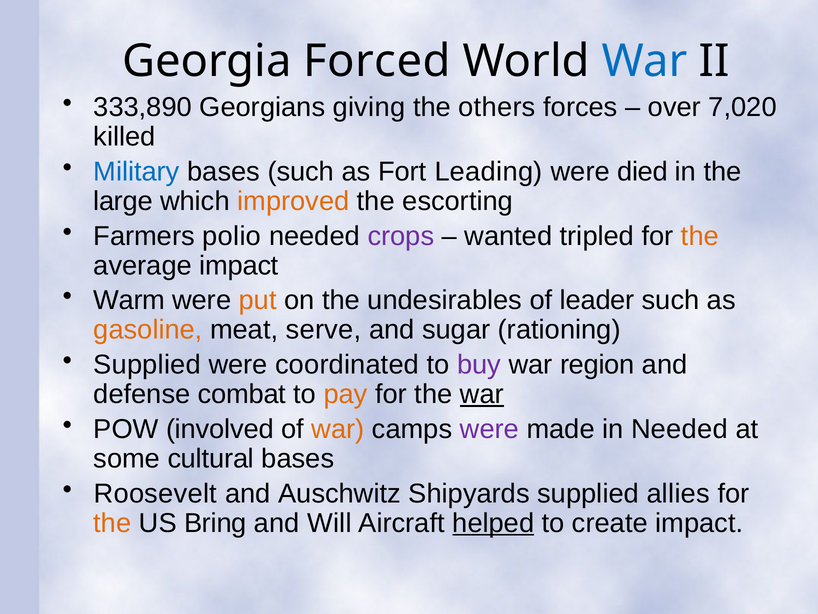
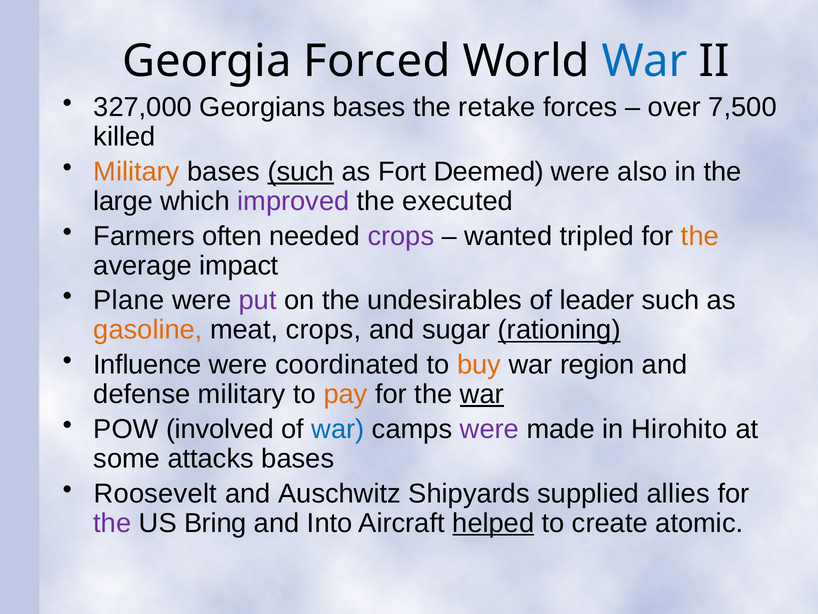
333,890: 333,890 -> 327,000 (143, 107)
Georgians giving: giving -> bases (369, 107)
others: others -> retake (497, 107)
7,020: 7,020 -> 7,500 (743, 107)
Military colour: blue -> orange (137, 172)
such underline: none -> present (301, 172)
Leading: Leading -> Deemed (489, 172)
died: died -> also (642, 172)
improved colour: orange -> purple (293, 201)
escorting: escorting -> executed (458, 201)
polio: polio -> often (232, 236)
Warm: Warm -> Plane (129, 300)
put colour: orange -> purple (258, 300)
meat serve: serve -> crops (323, 330)
rationing underline: none -> present (559, 330)
Supplied: Supplied -> Influence (147, 365)
buy colour: purple -> orange (479, 365)
defense combat: combat -> military (242, 394)
war colour: orange -> blue (338, 429)
in Needed: Needed -> Hirohito (679, 429)
cultural: cultural -> attacks (211, 458)
the colour: orange -> purple (112, 523)
Will: Will -> Into (330, 523)
create impact: impact -> atomic (699, 523)
